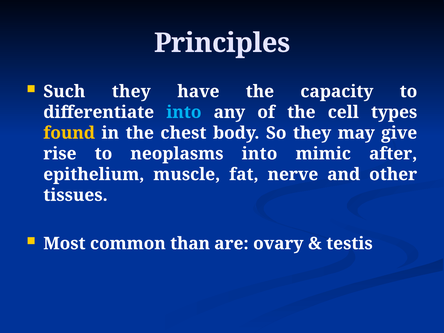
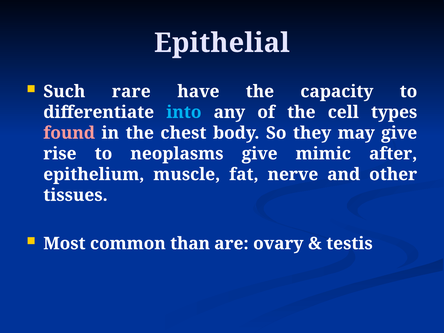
Principles: Principles -> Epithelial (222, 43)
Such they: they -> rare (131, 91)
found colour: yellow -> pink (69, 133)
neoplasms into: into -> give (260, 154)
